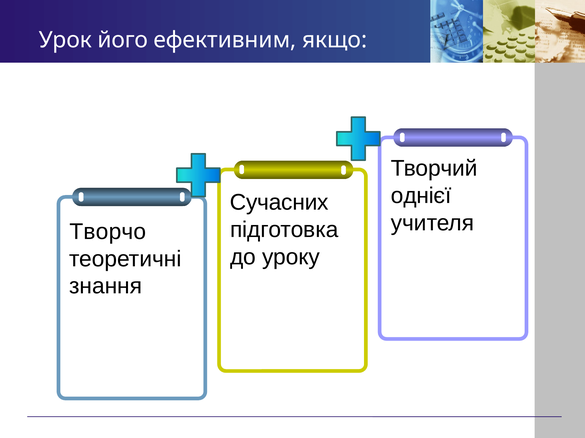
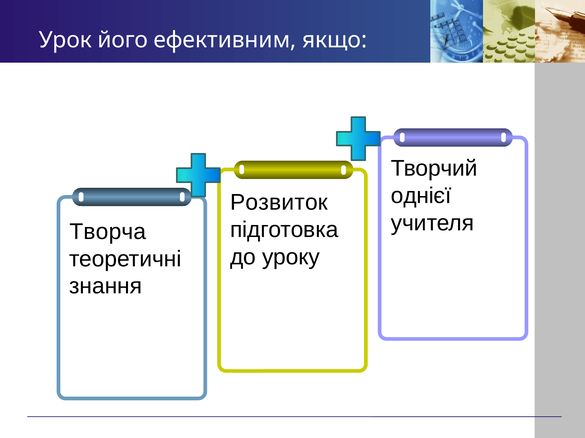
Сучасних: Сучасних -> Розвиток (279, 203)
Творчо: Творчо -> Творча (108, 232)
